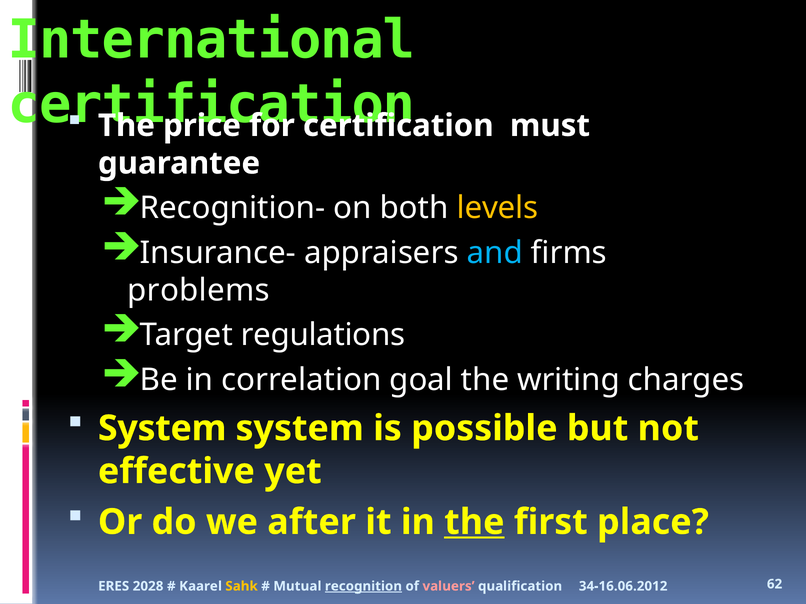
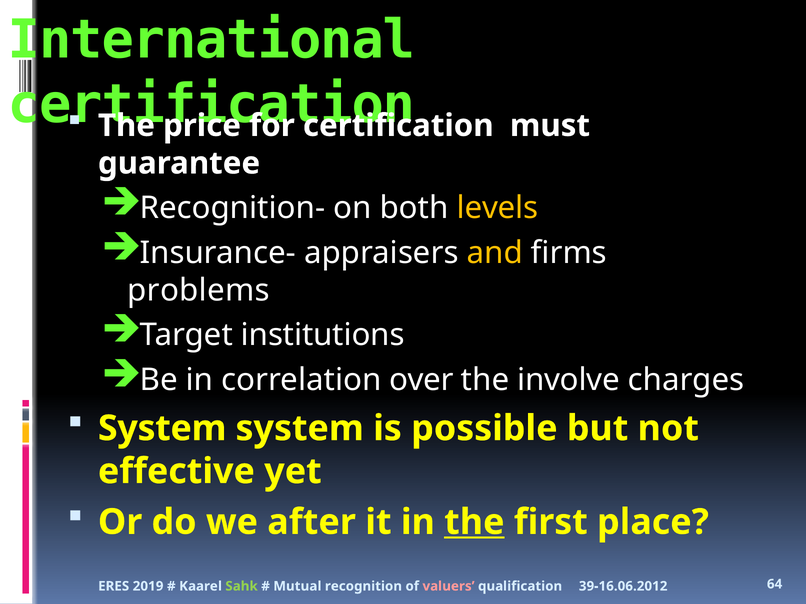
and colour: light blue -> yellow (495, 253)
regulations: regulations -> institutions (323, 335)
goal: goal -> over (421, 380)
writing: writing -> involve (569, 380)
2028: 2028 -> 2019 (148, 587)
Sahk colour: yellow -> light green (242, 587)
recognition underline: present -> none (363, 587)
34-16.06.2012: 34-16.06.2012 -> 39-16.06.2012 (623, 587)
62: 62 -> 64 (775, 584)
